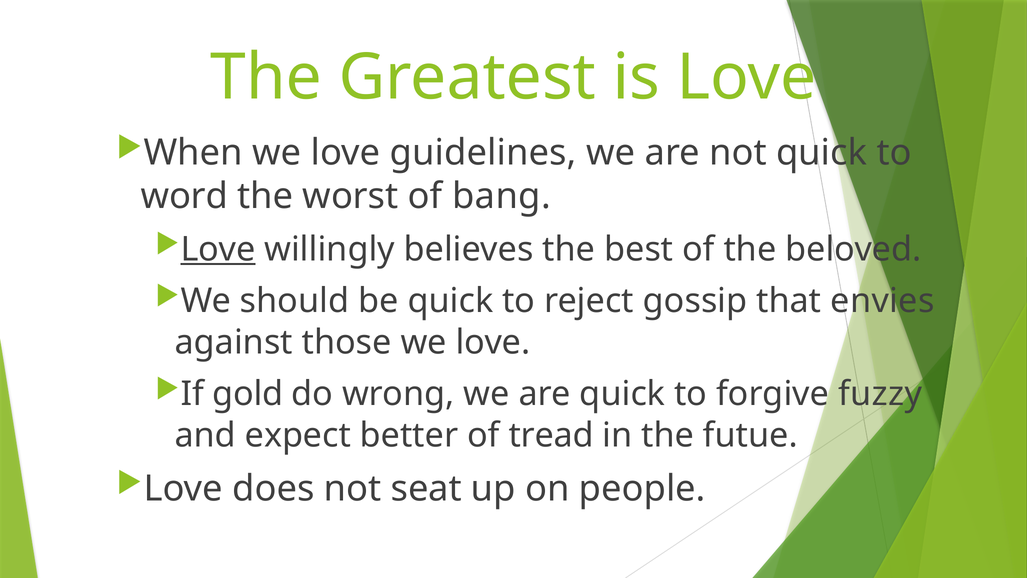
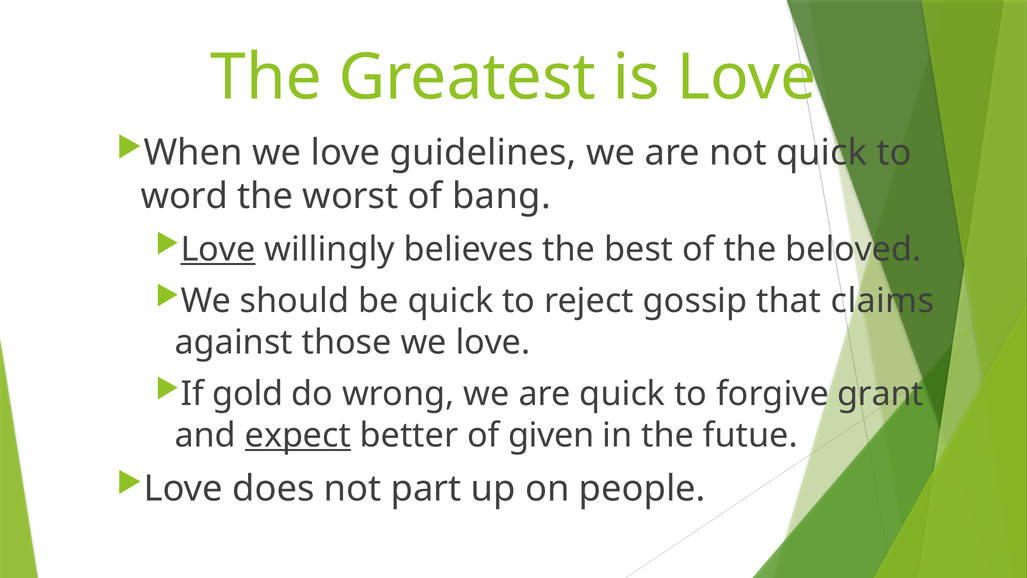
envies: envies -> claims (882, 301)
fuzzy: fuzzy -> grant (881, 394)
expect underline: none -> present (298, 435)
tread: tread -> given (551, 435)
seat: seat -> part (426, 488)
